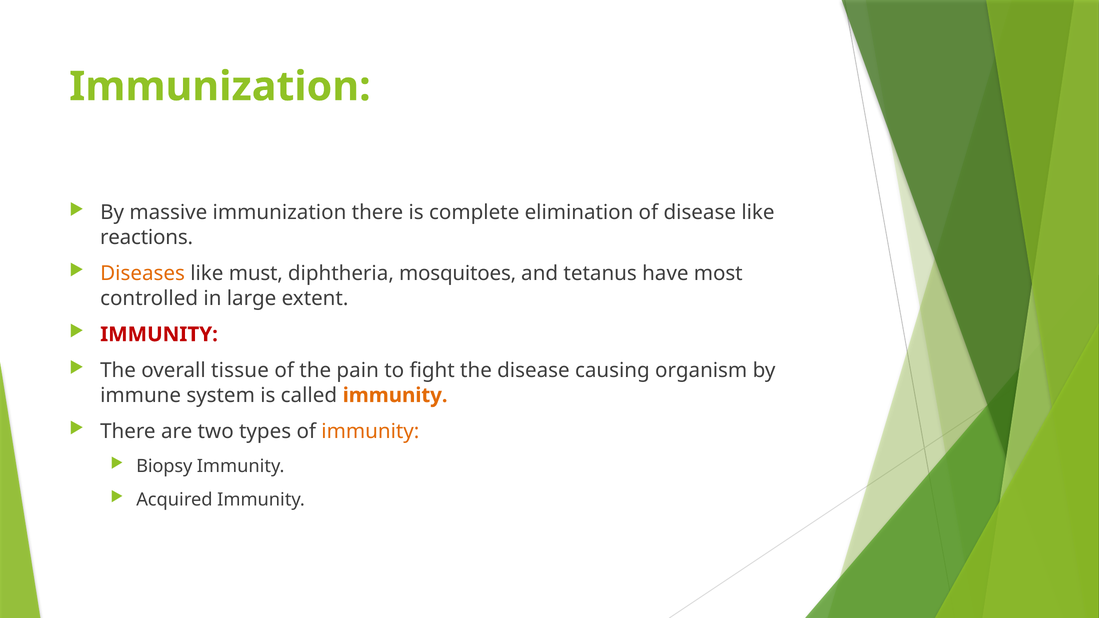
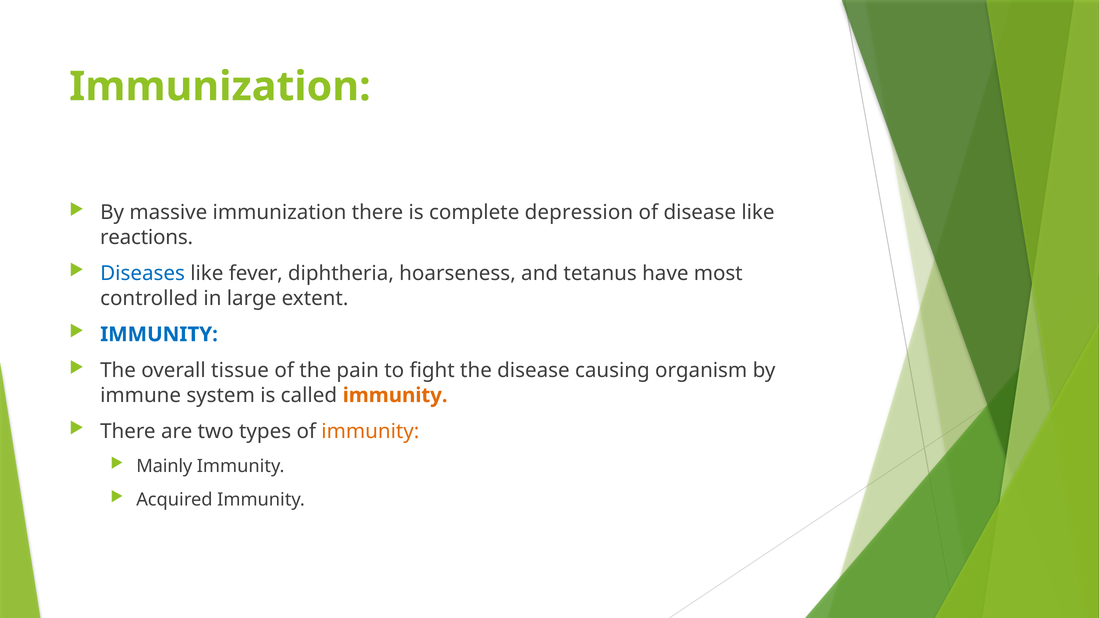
elimination: elimination -> depression (579, 213)
Diseases colour: orange -> blue (143, 274)
must: must -> fever (256, 274)
mosquitoes: mosquitoes -> hoarseness (457, 274)
IMMUNITY colour: red -> blue (159, 335)
Biopsy: Biopsy -> Mainly (164, 466)
